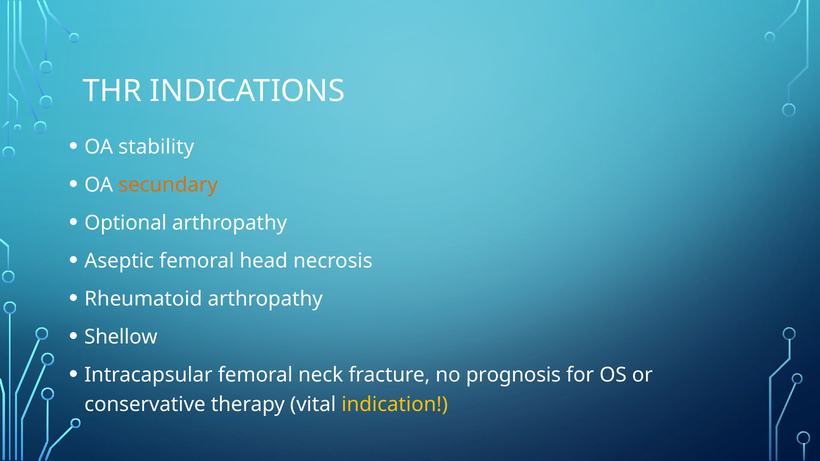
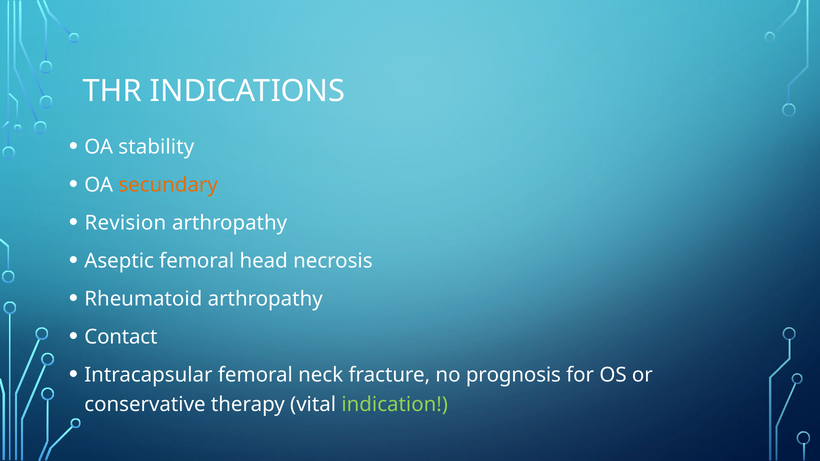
Optional: Optional -> Revision (125, 223)
Shellow: Shellow -> Contact (121, 337)
indication colour: yellow -> light green (395, 405)
